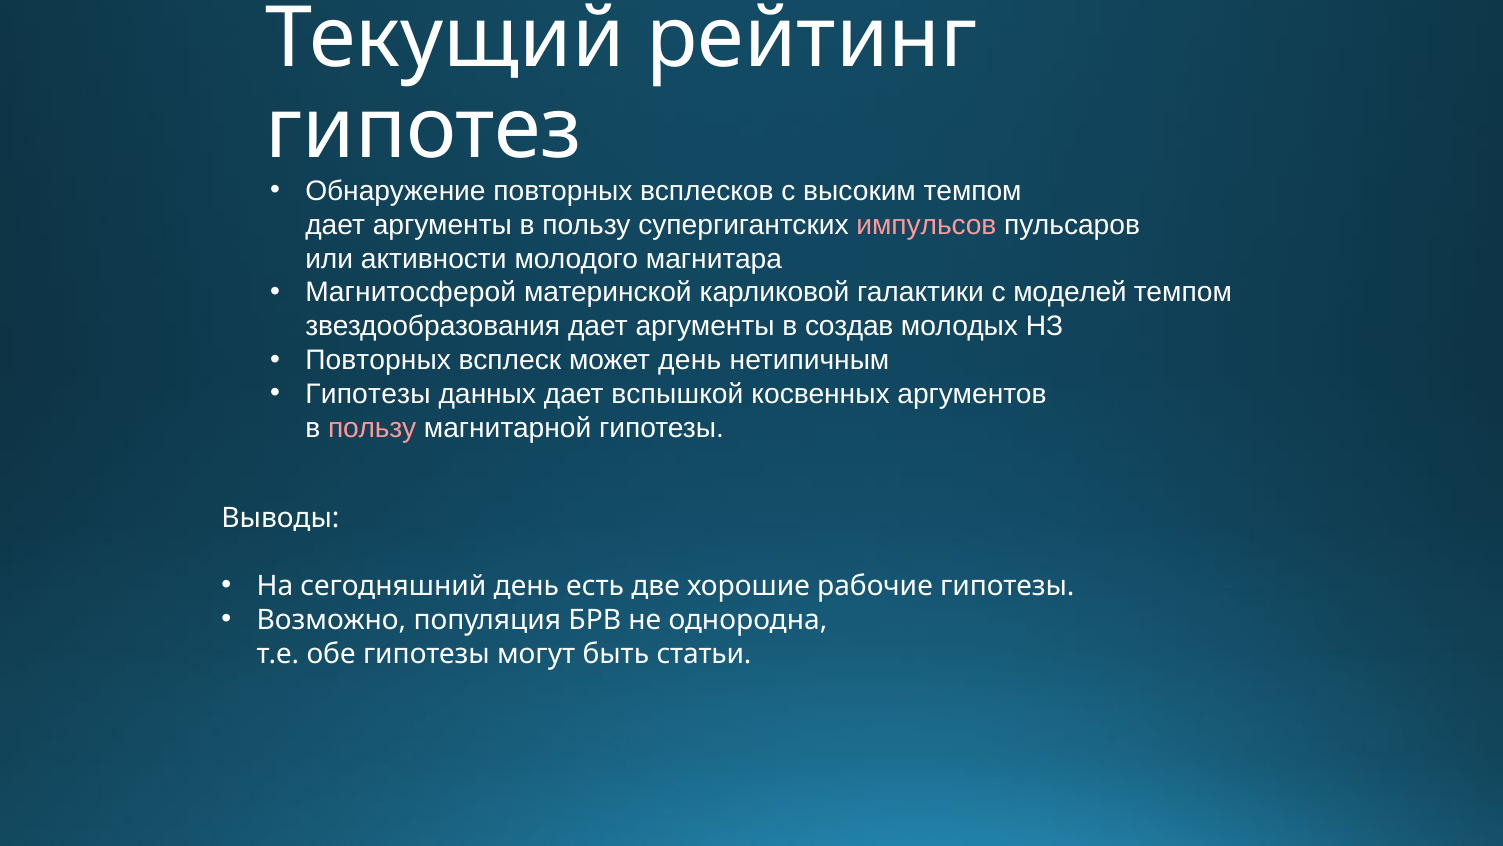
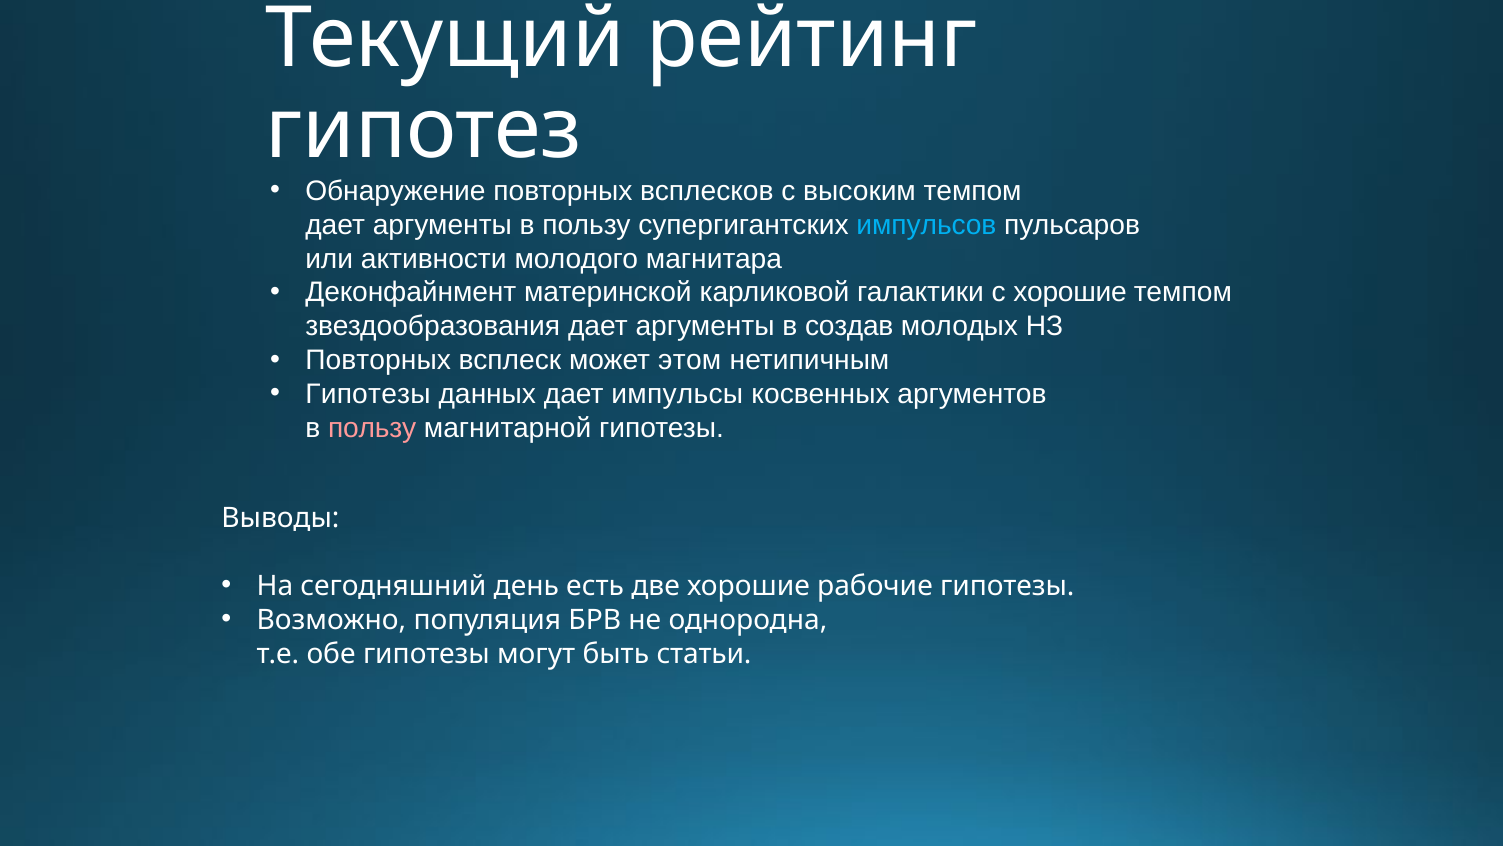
импульсов colour: pink -> light blue (926, 225)
Магнитосферой: Магнитосферой -> Деконфайнмент (411, 292)
с моделей: моделей -> хорошие (1070, 292)
может день: день -> этом (690, 360)
вспышкой: вспышкой -> импульсы (677, 394)
